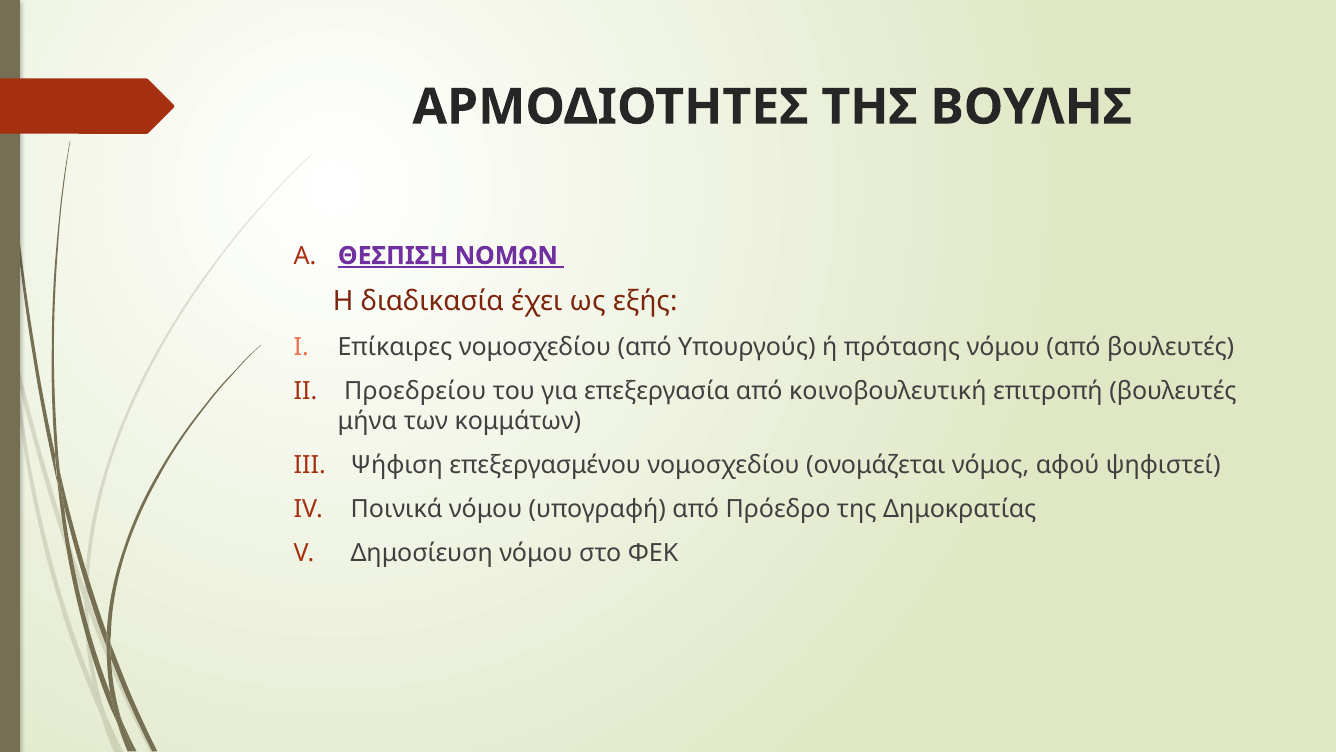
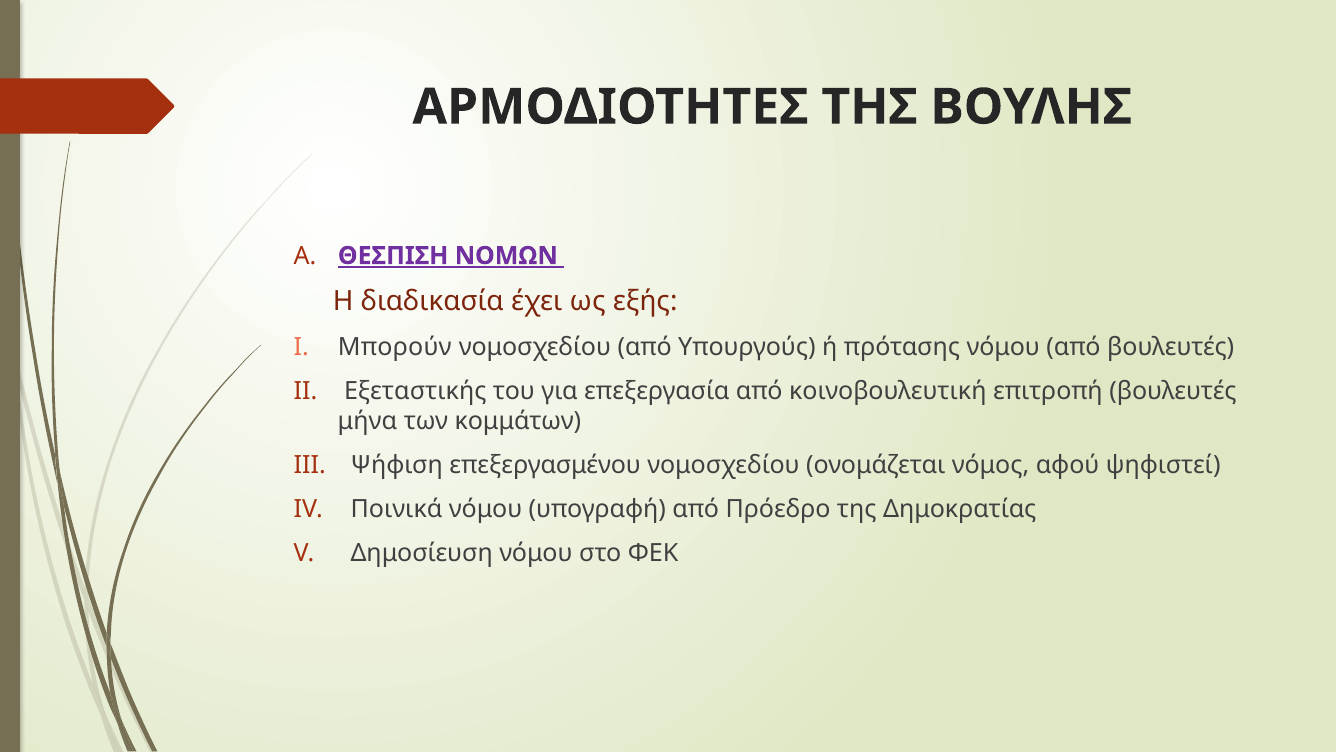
Επίκαιρες: Επίκαιρες -> Μπορούν (395, 347)
Προεδρείου: Προεδρείου -> Εξεταστικής (415, 391)
